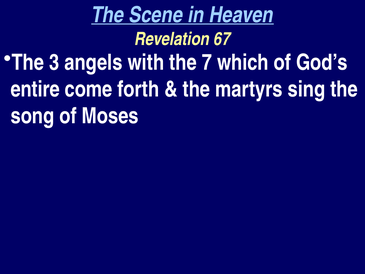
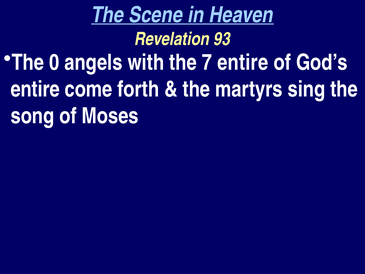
67: 67 -> 93 (222, 39)
3: 3 -> 0 (54, 62)
7 which: which -> entire (243, 62)
